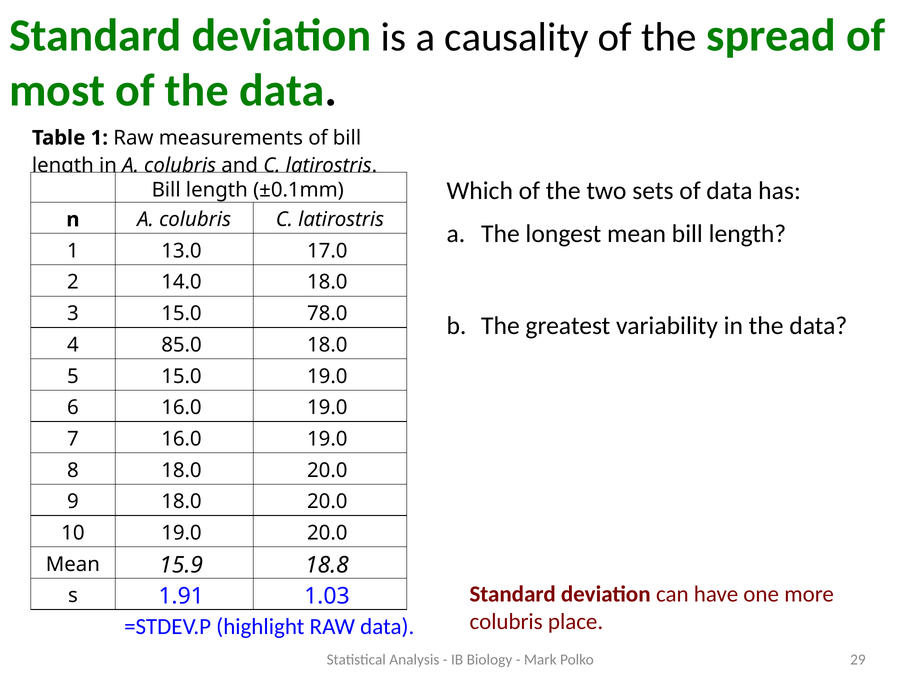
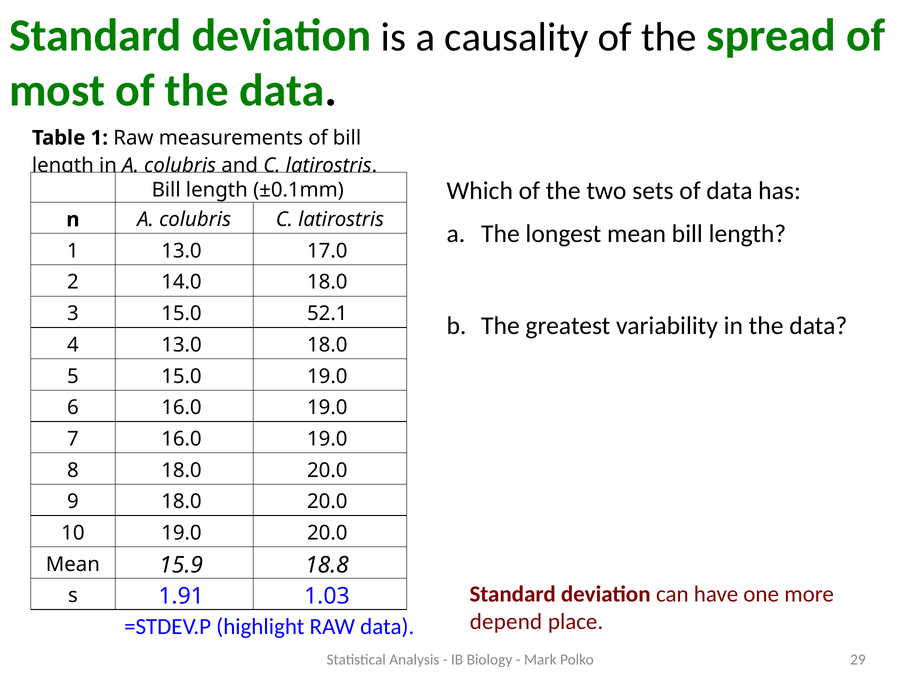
78.0: 78.0 -> 52.1 (327, 313)
4 85.0: 85.0 -> 13.0 (182, 345)
colubris: colubris -> depend (506, 621)
